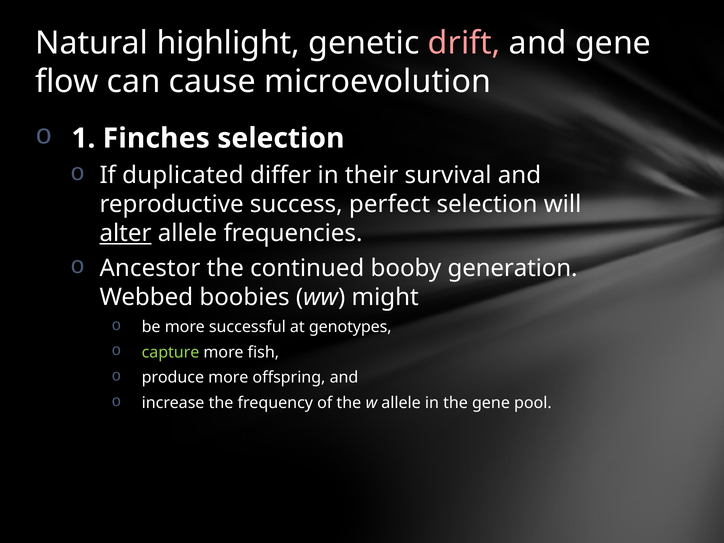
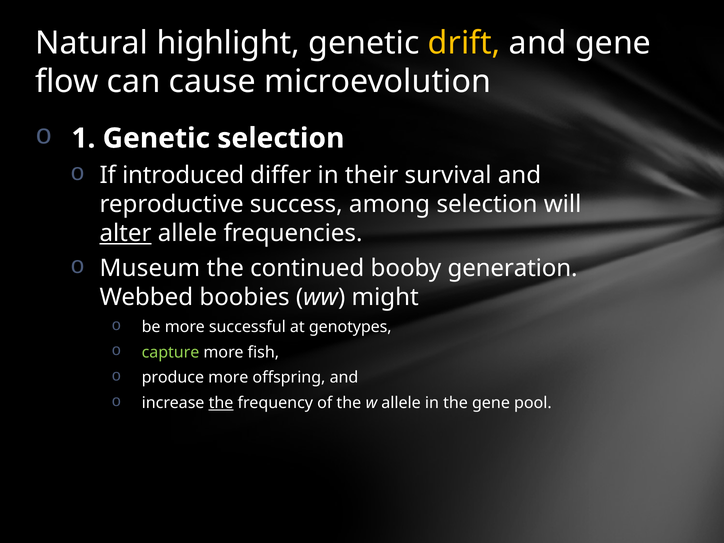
drift colour: pink -> yellow (464, 43)
1 Finches: Finches -> Genetic (156, 138)
duplicated: duplicated -> introduced (183, 175)
perfect: perfect -> among (390, 204)
Ancestor: Ancestor -> Museum (150, 268)
the underline: none -> present (221, 403)
